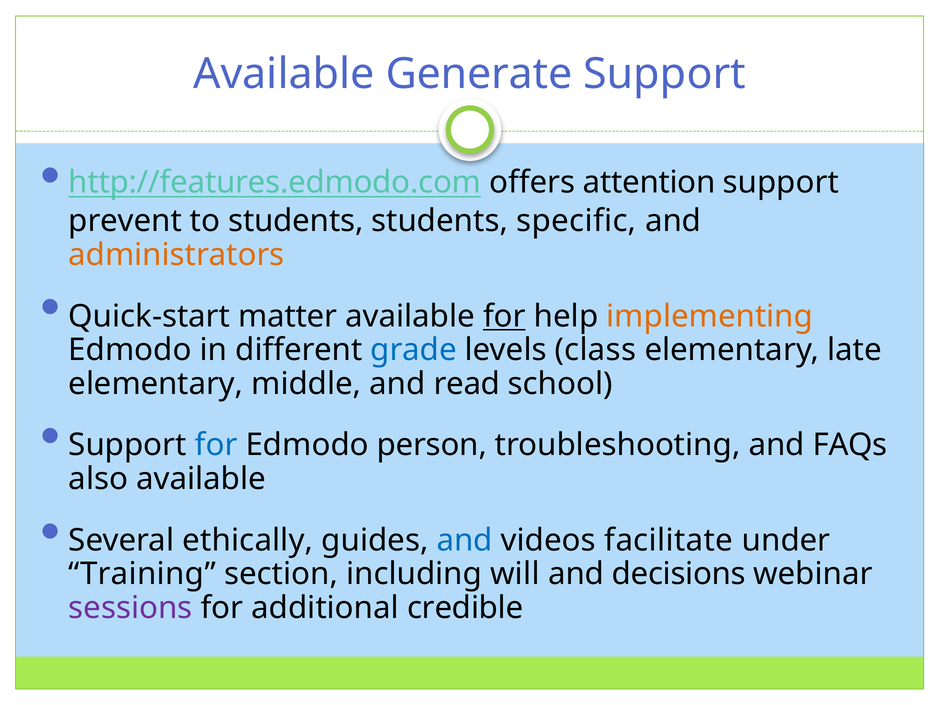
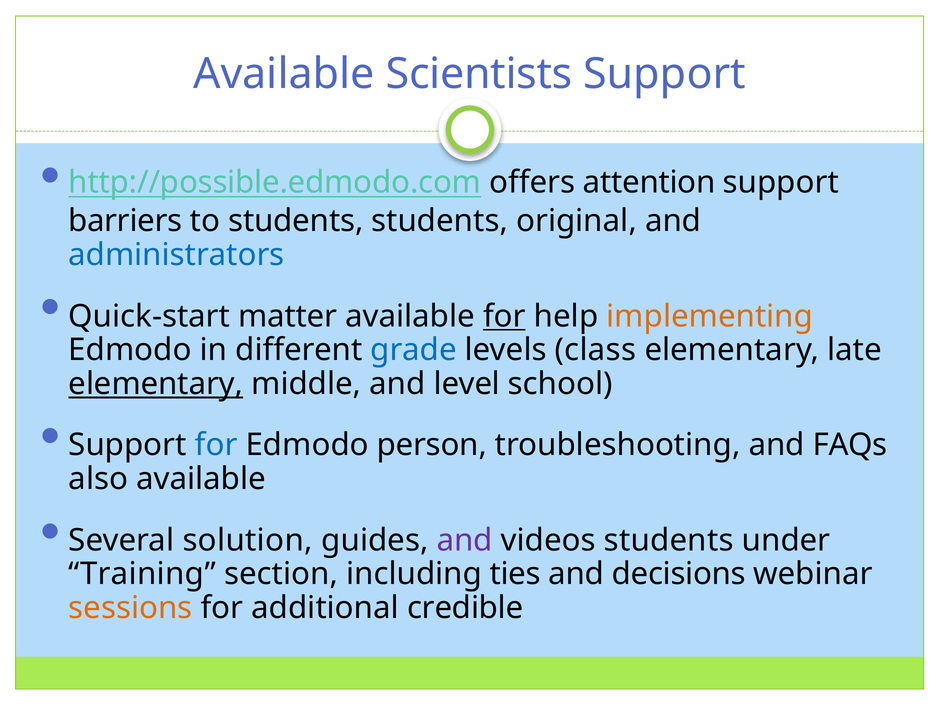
Generate: Generate -> Scientists (479, 74)
http://features.edmodo.com: http://features.edmodo.com -> http://possible.edmodo.com (275, 183)
prevent: prevent -> barriers (125, 221)
specific: specific -> original (577, 221)
administrators colour: orange -> blue (176, 255)
elementary underline: none -> present (156, 384)
read: read -> level (467, 384)
ethically: ethically -> solution (248, 540)
and colour: blue -> purple (465, 540)
videos facilitate: facilitate -> students (669, 540)
will: will -> ties (515, 574)
sessions colour: purple -> orange (130, 608)
